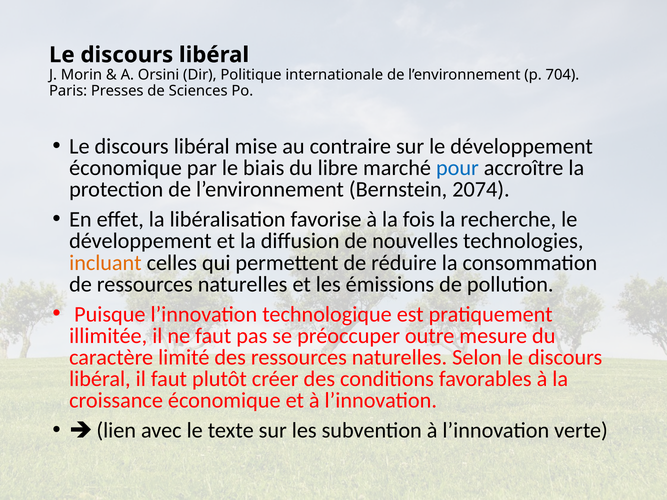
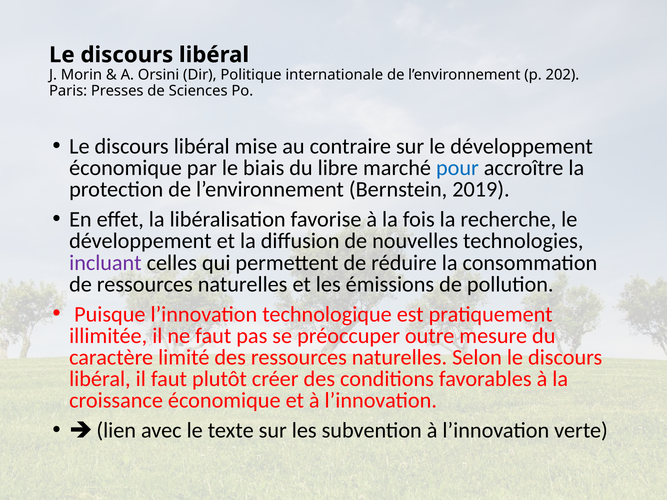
704: 704 -> 202 (562, 75)
2074: 2074 -> 2019 (481, 190)
incluant colour: orange -> purple (105, 263)
